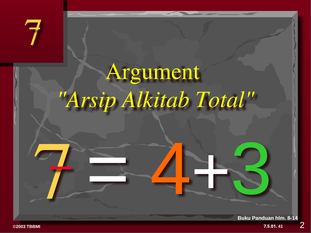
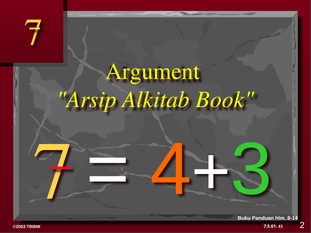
Total: Total -> Book (225, 100)
